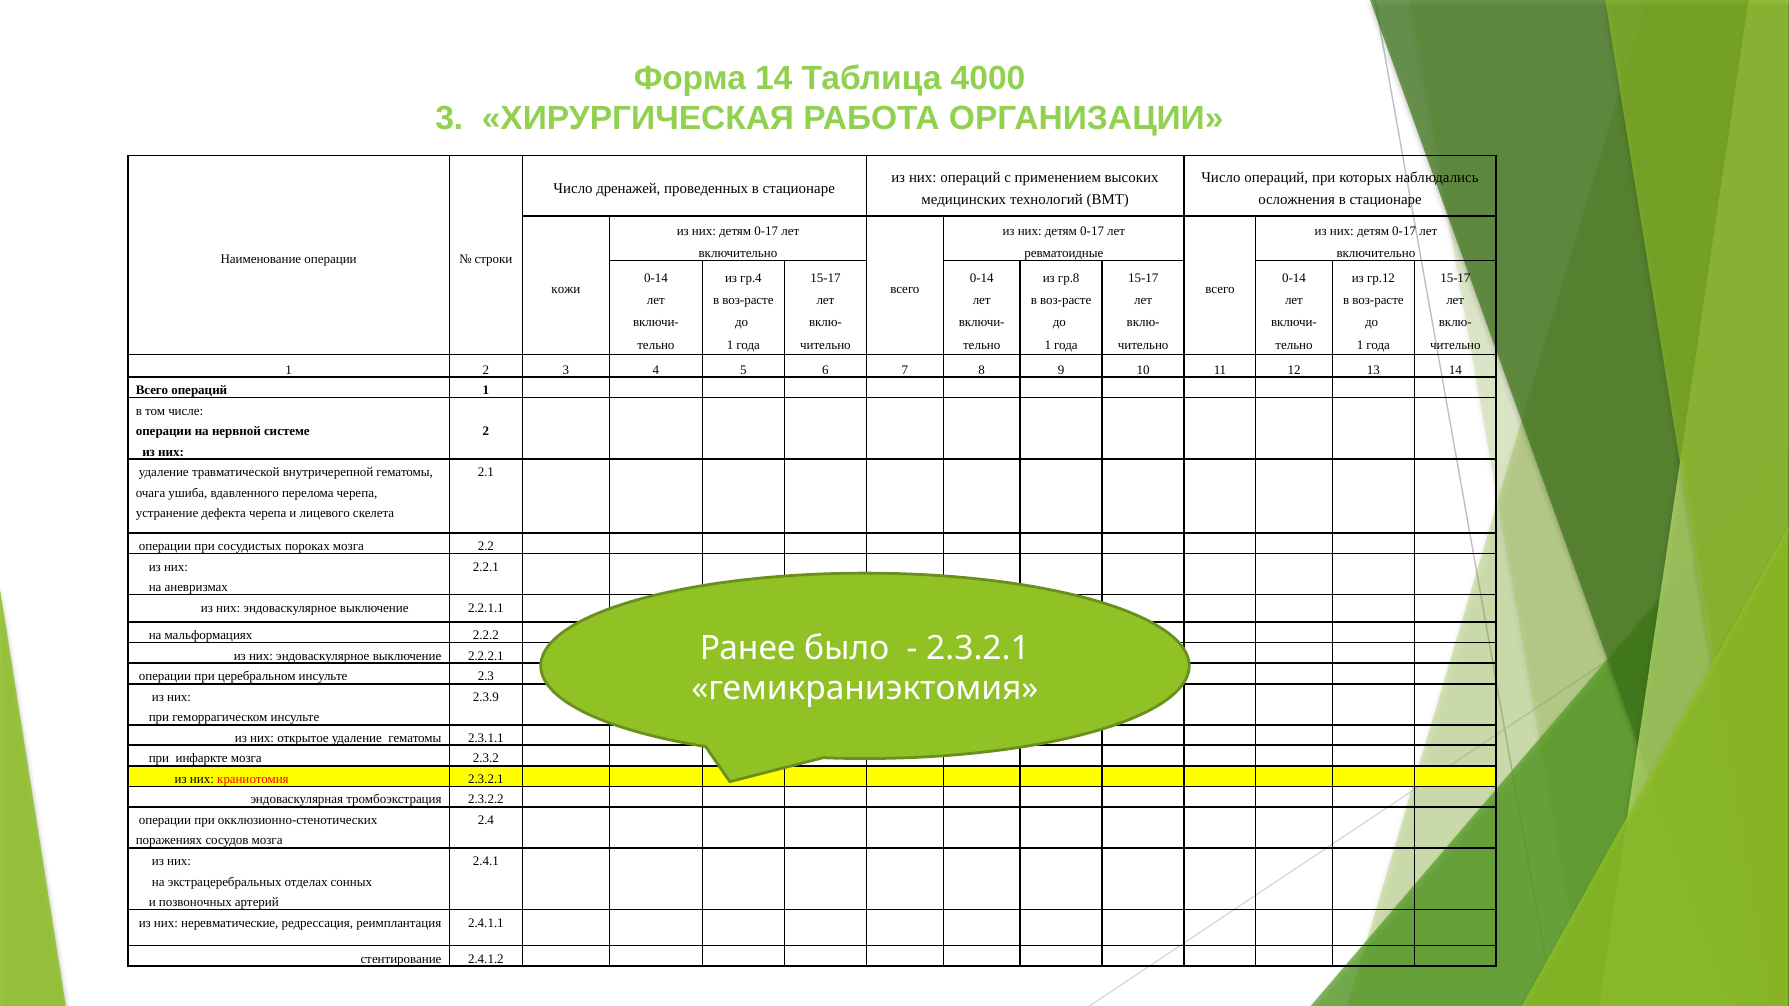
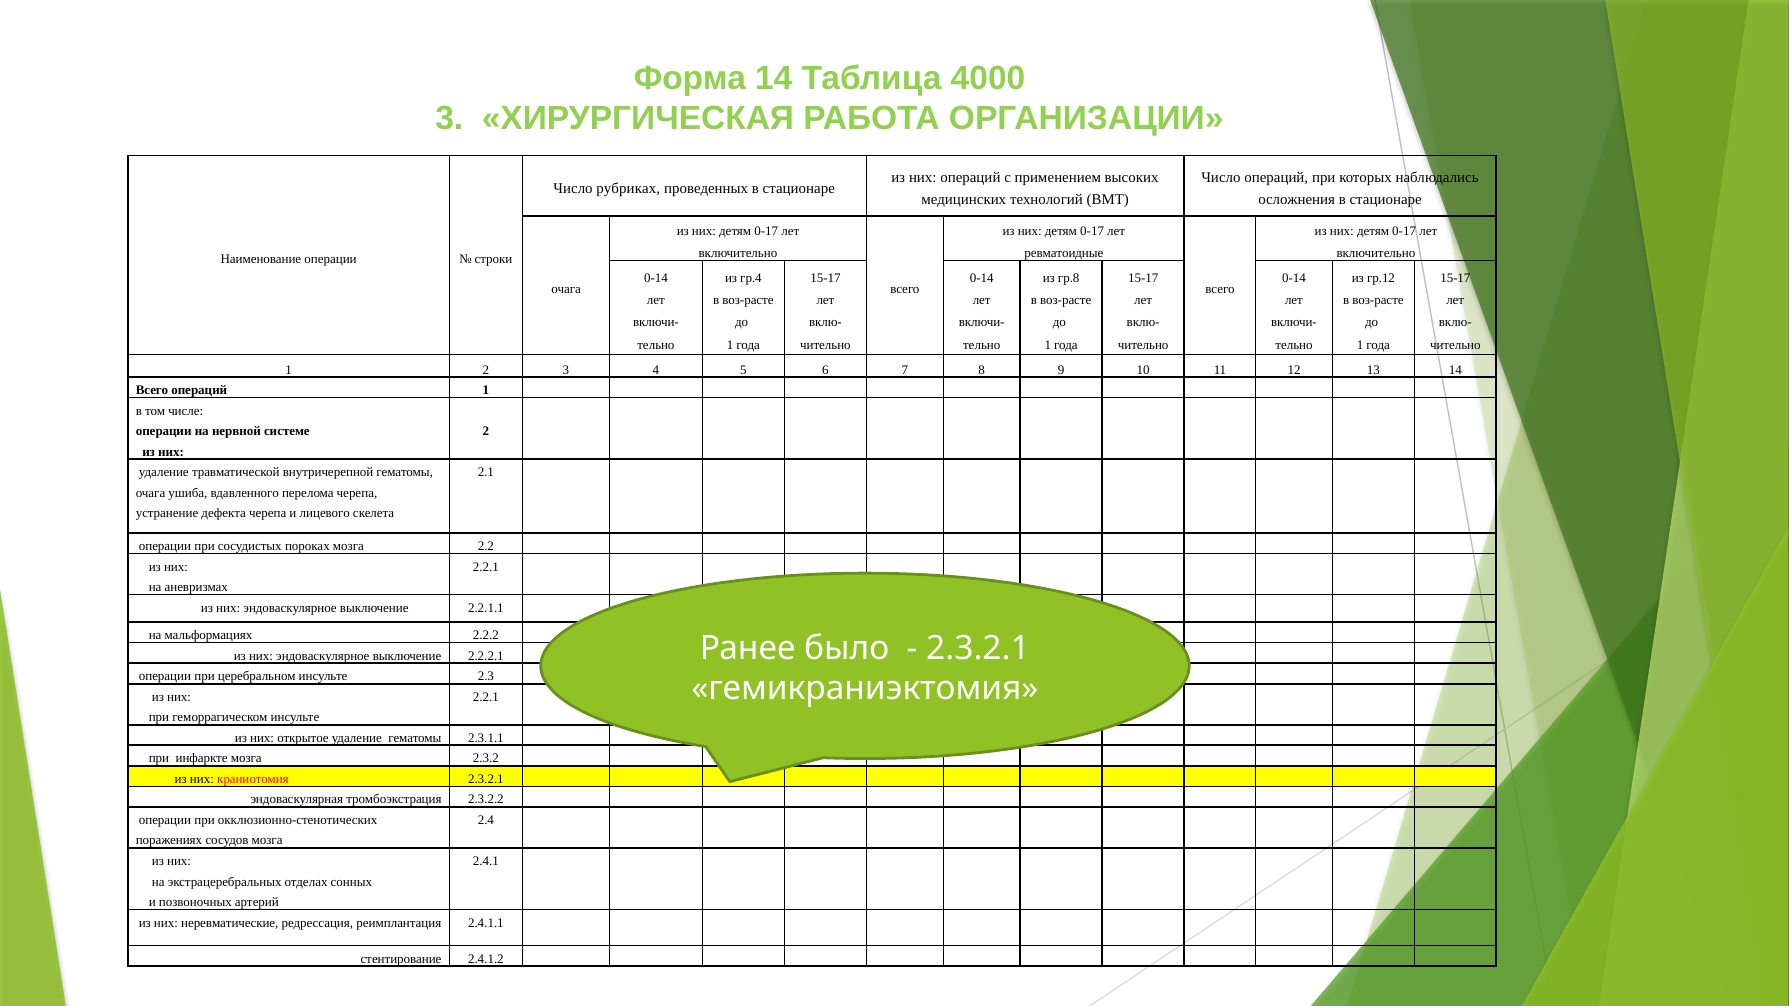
дренажей: дренажей -> рубриках (628, 189)
кожи: кожи -> очага (566, 289)
2.3.9: 2.3.9 -> 2.2.1 (486, 697)
